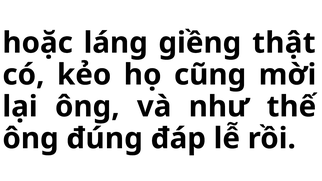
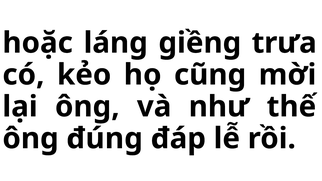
thật: thật -> trưa (284, 43)
